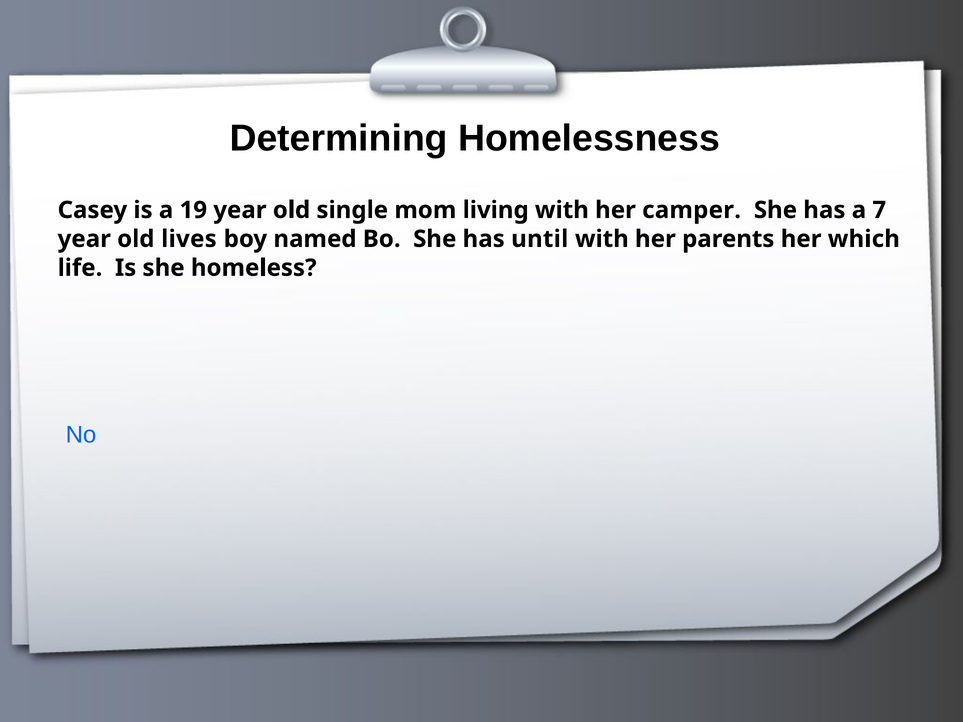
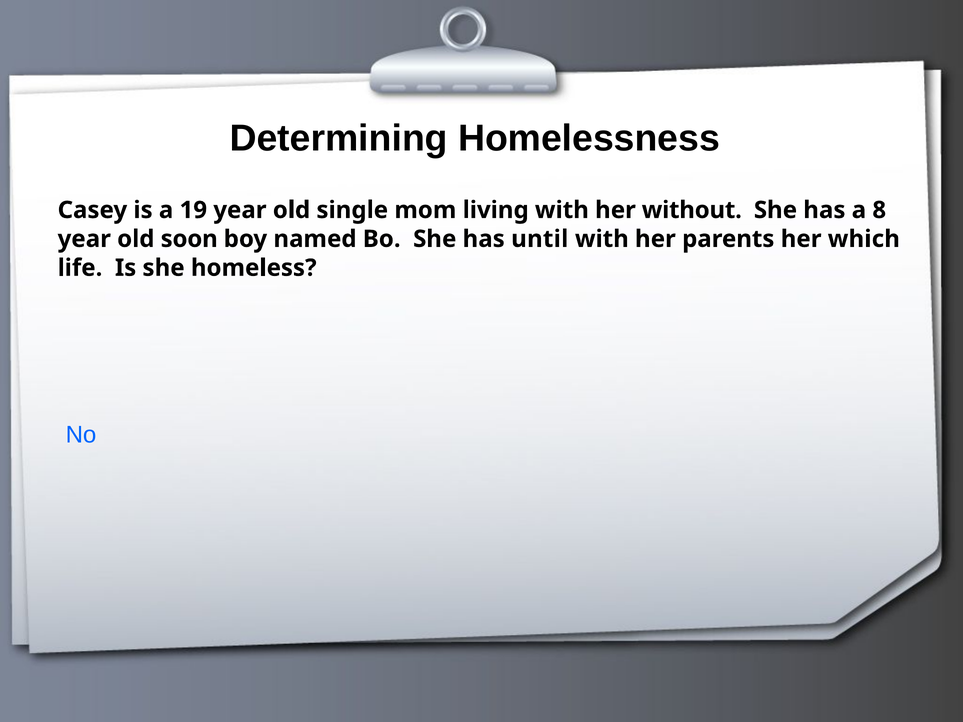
camper: camper -> without (692, 210)
7: 7 -> 8 (879, 210)
lives: lives -> soon (189, 239)
